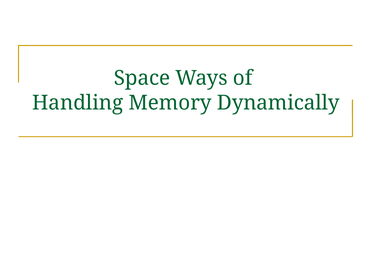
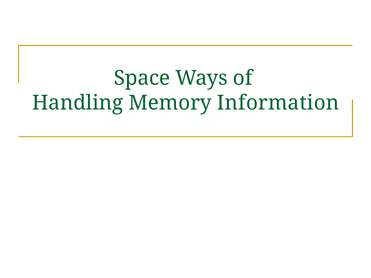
Dynamically: Dynamically -> Information (278, 103)
